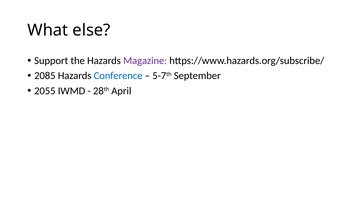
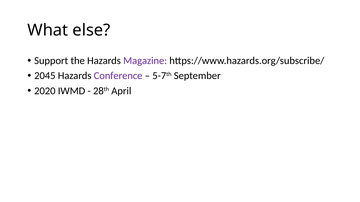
2085: 2085 -> 2045 (45, 76)
Conference colour: blue -> purple (118, 76)
2055: 2055 -> 2020 (45, 91)
